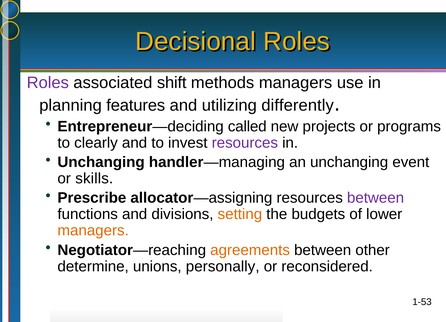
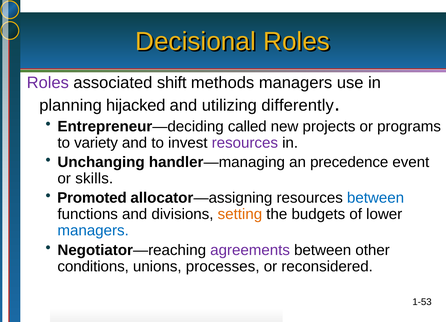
features: features -> hijacked (136, 105)
clearly: clearly -> variety (96, 143)
an unchanging: unchanging -> precedence (349, 162)
Prescribe: Prescribe -> Promoted (92, 198)
between colour: purple -> blue (376, 198)
managers colour: orange -> blue (93, 231)
agreements colour: orange -> purple (250, 250)
determine: determine -> conditions (93, 266)
personally: personally -> processes (223, 266)
